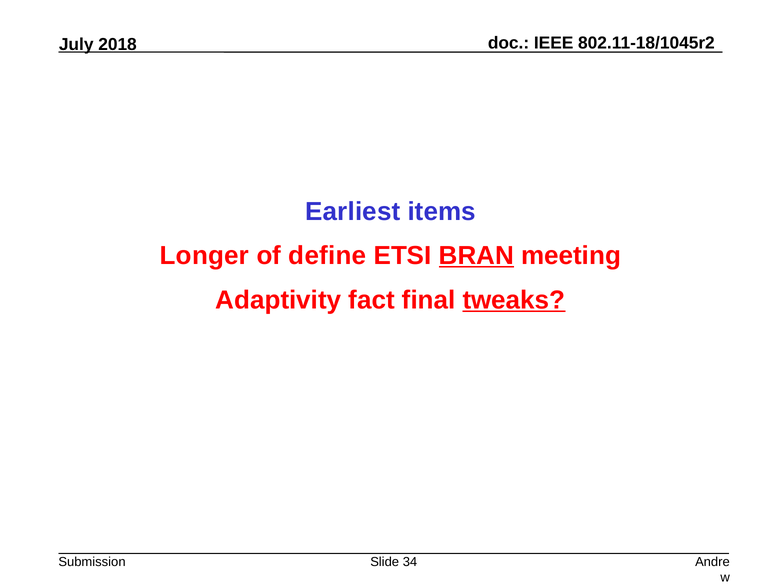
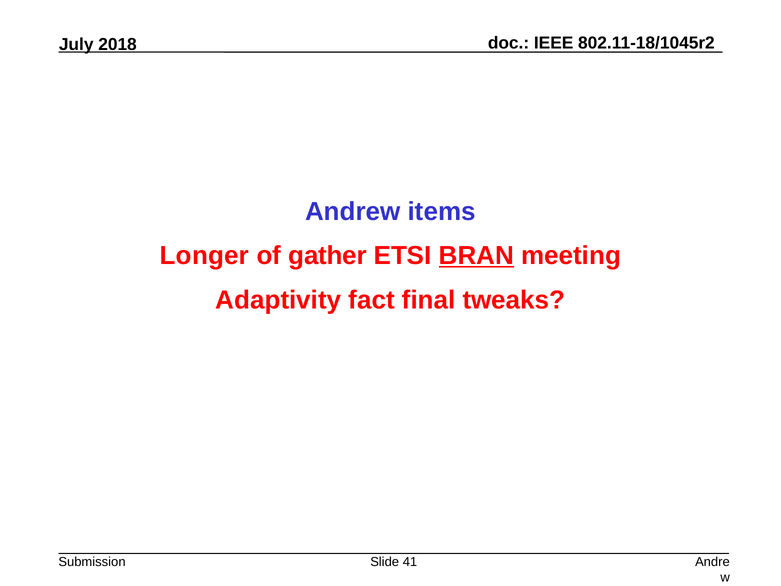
Earliest: Earliest -> Andrew (353, 211)
define: define -> gather (328, 256)
tweaks underline: present -> none (514, 300)
34: 34 -> 41 (410, 562)
